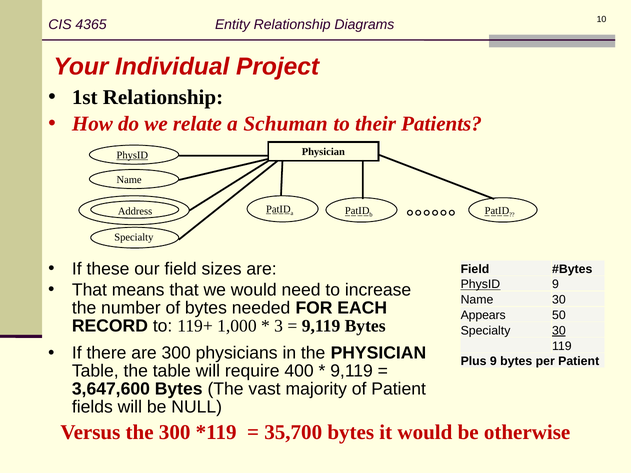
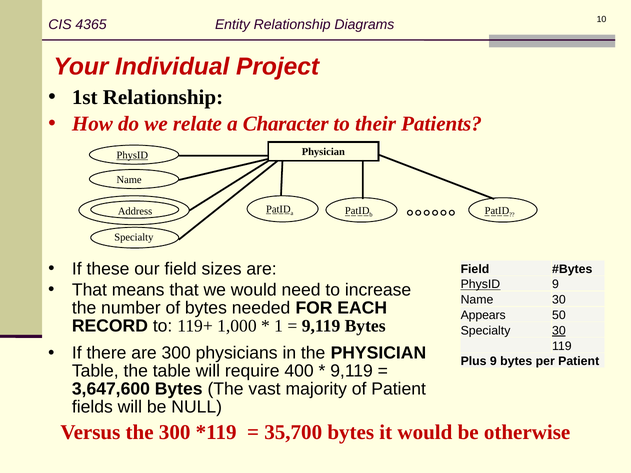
Schuman: Schuman -> Character (286, 124)
3: 3 -> 1 (279, 326)
